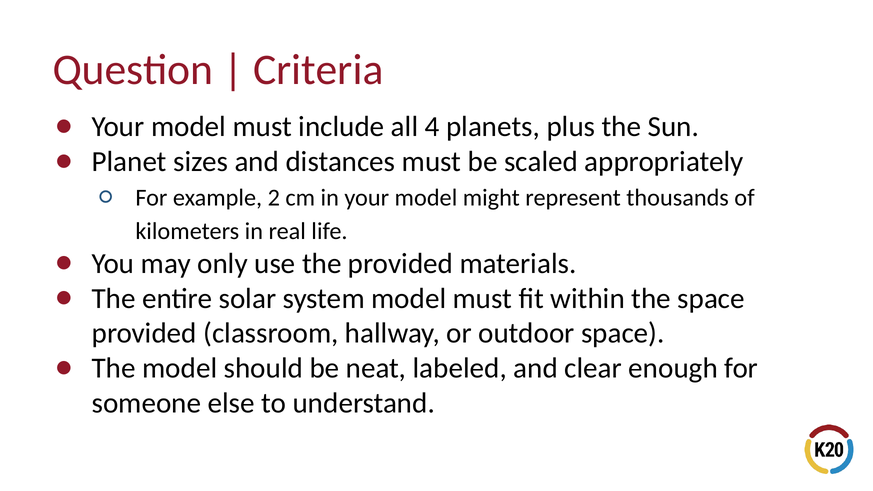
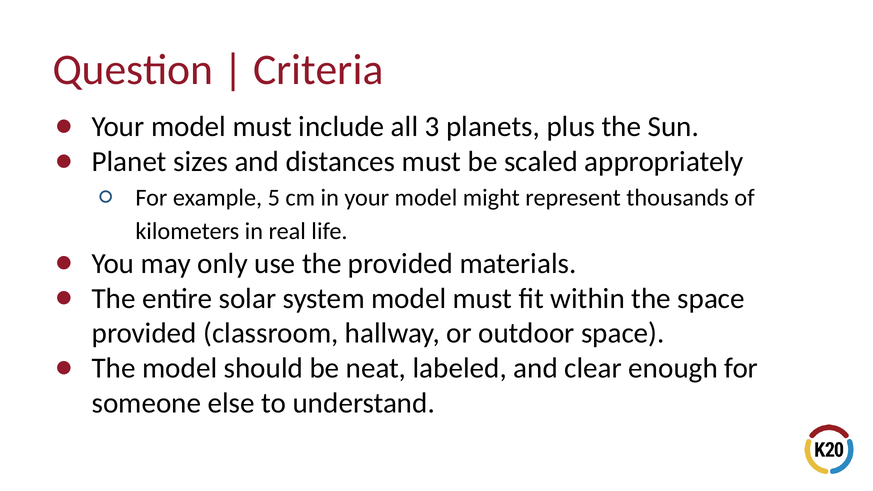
4: 4 -> 3 (432, 127)
2: 2 -> 5 (274, 198)
